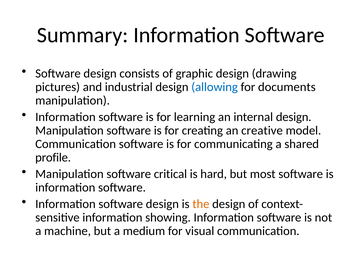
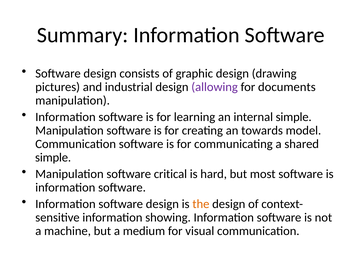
allowing colour: blue -> purple (215, 87)
internal design: design -> simple (294, 117)
creative: creative -> towards (262, 131)
profile: profile -> simple (53, 158)
